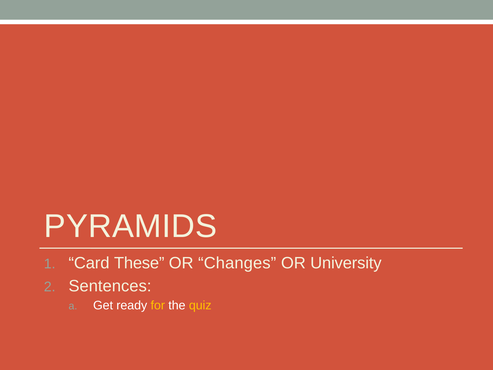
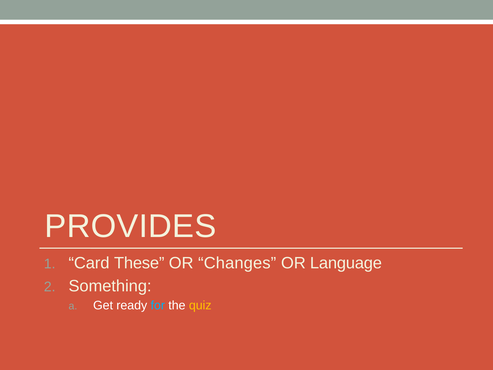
PYRAMIDS: PYRAMIDS -> PROVIDES (130, 226)
University: University -> Language (346, 263)
Sentences: Sentences -> Something (110, 286)
for colour: yellow -> light blue (158, 305)
